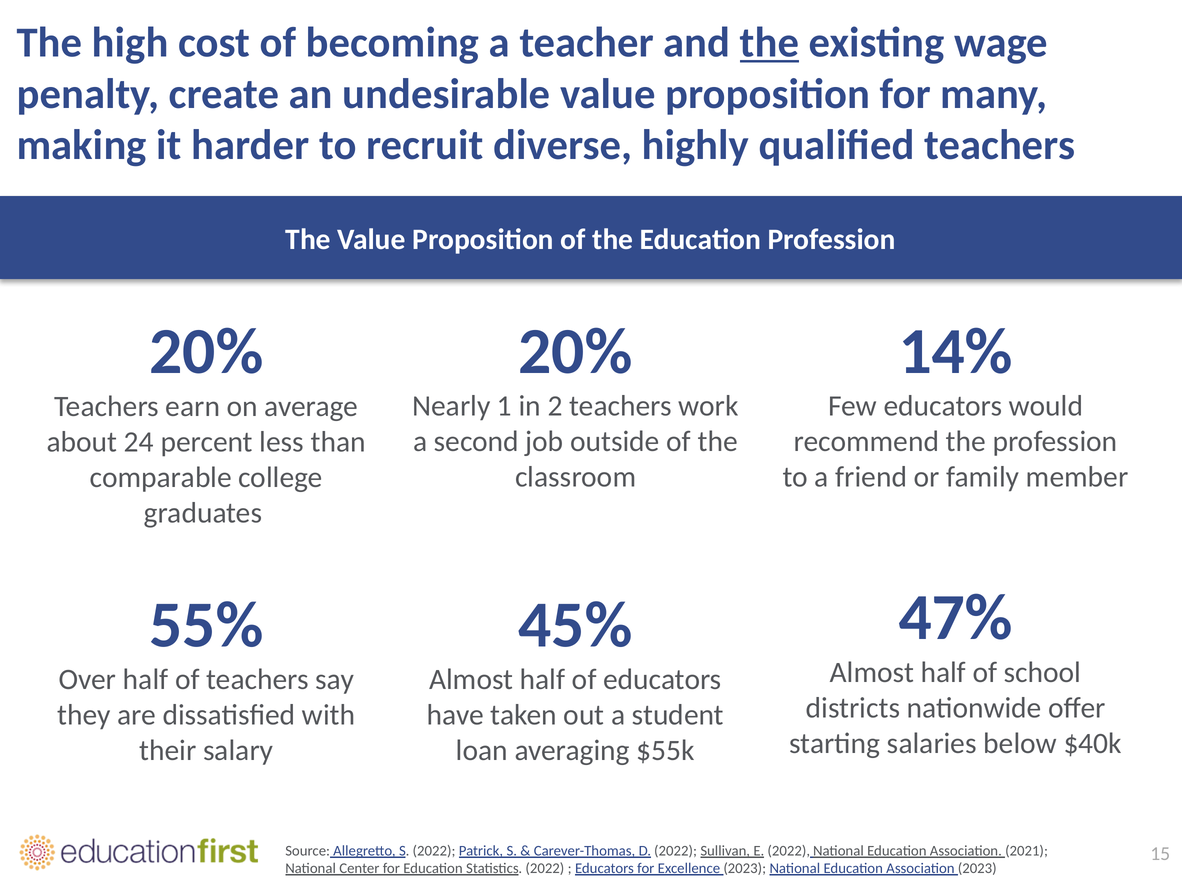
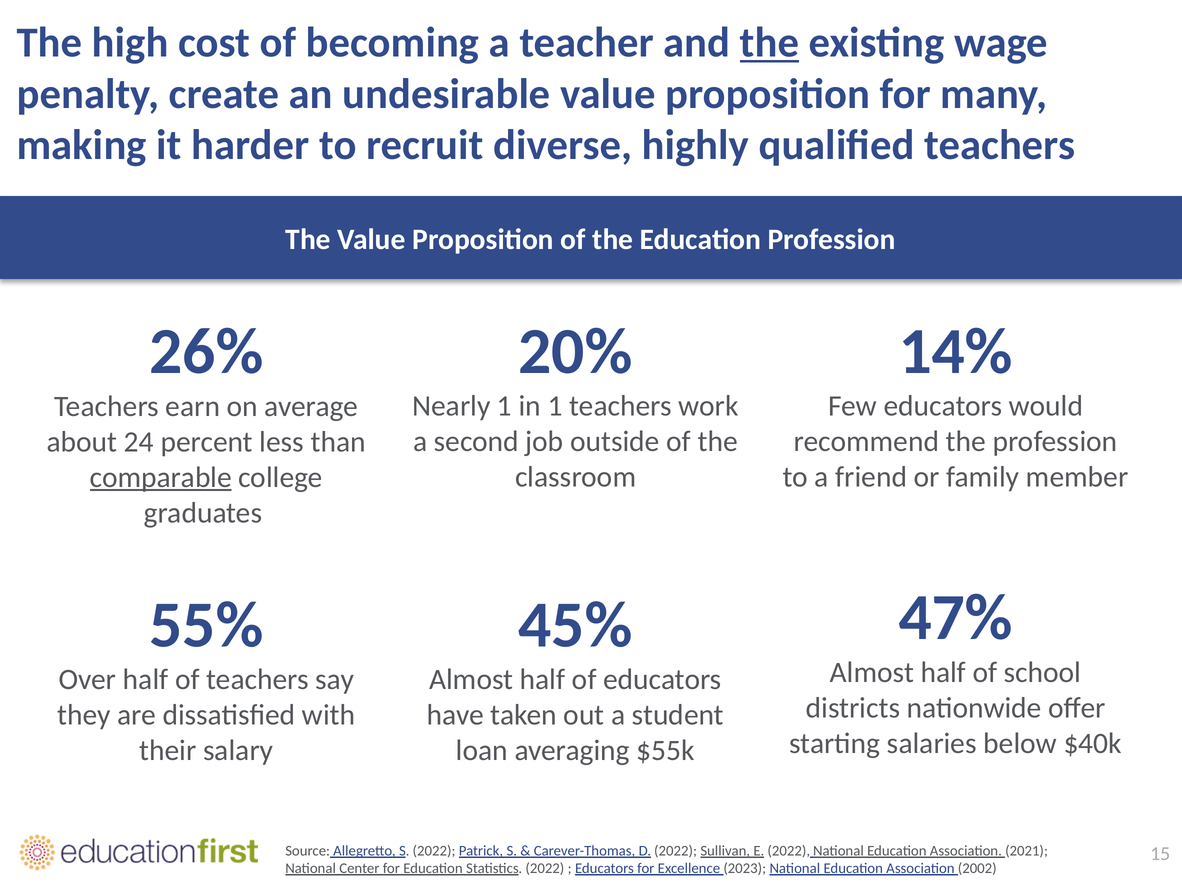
20%: 20% -> 26% (206, 351)
in 2: 2 -> 1 (555, 406)
comparable underline: none -> present (161, 477)
Association 2023: 2023 -> 2002 (977, 868)
